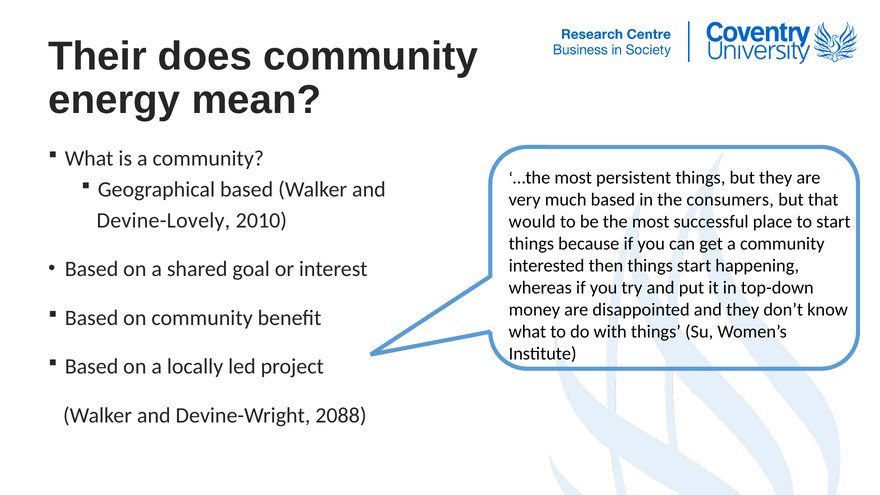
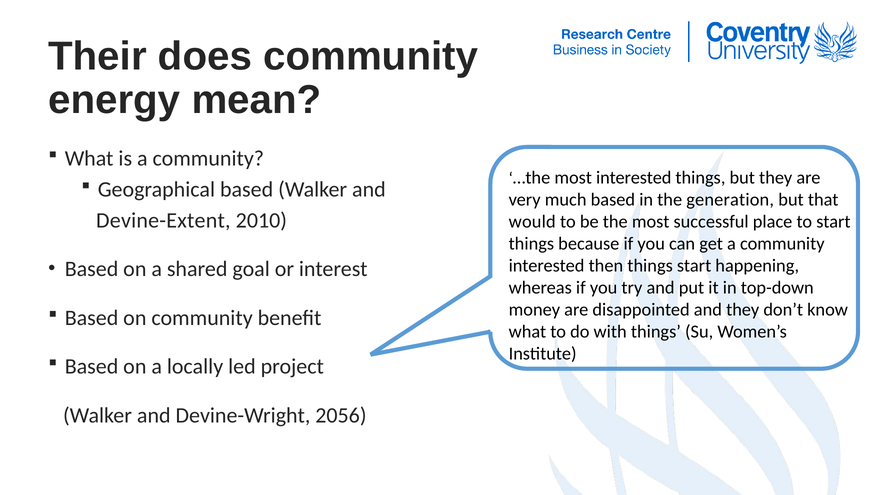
most persistent: persistent -> interested (634, 178)
consumers: consumers -> generation (730, 200)
Devine-Lovely: Devine-Lovely -> Devine-Extent (163, 220)
2088: 2088 -> 2056 (341, 415)
